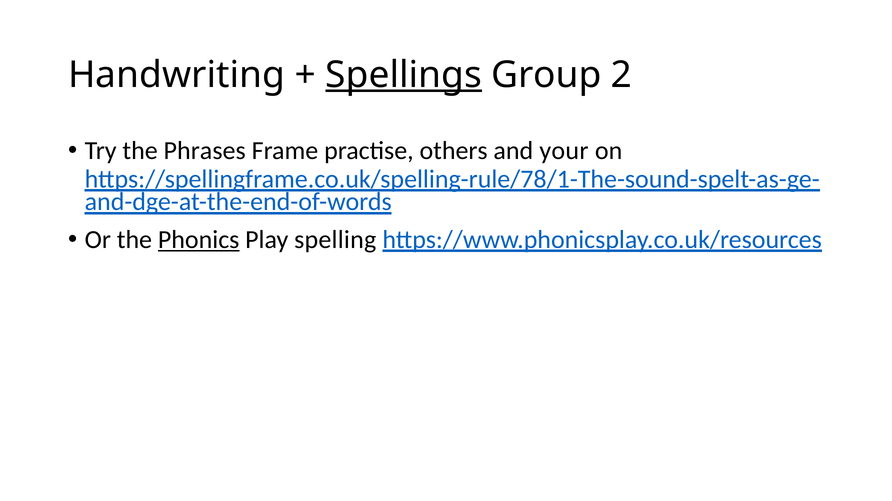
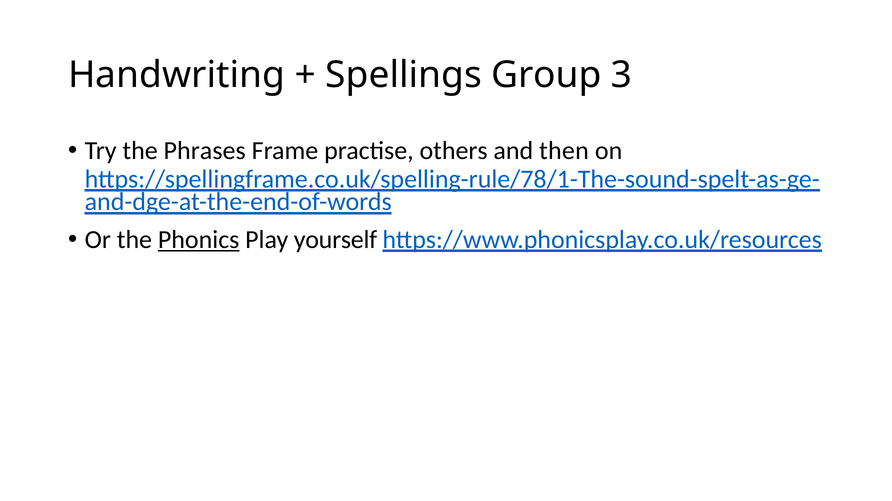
Spellings underline: present -> none (404, 75)
2: 2 -> 3 (622, 75)
your: your -> then (564, 151)
spelling: spelling -> yourself (335, 240)
